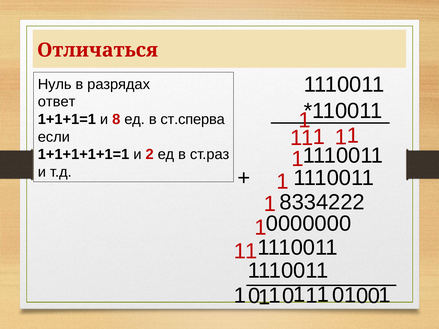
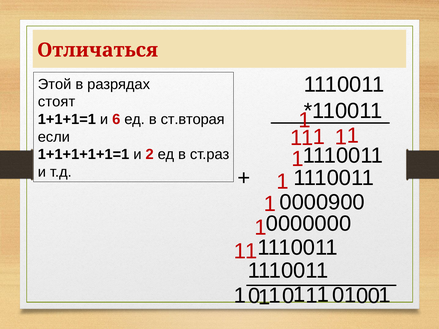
Нуль: Нуль -> Этой (55, 84)
ответ: ответ -> стоят (57, 102)
8: 8 -> 6 (116, 119)
ст.сперва: ст.сперва -> ст.вторая (193, 119)
8334222: 8334222 -> 0000900 (322, 202)
